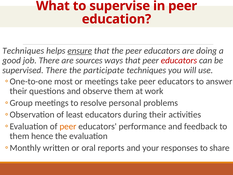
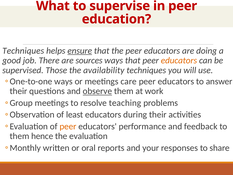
educators colour: red -> orange (179, 60)
supervised There: There -> Those (56, 70)
participate: participate -> availability (104, 70)
most: most -> ways (64, 81)
take: take -> care (129, 81)
observe underline: none -> present (97, 91)
personal: personal -> teaching (125, 103)
